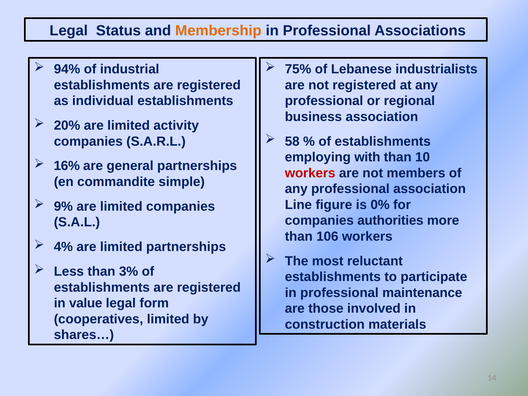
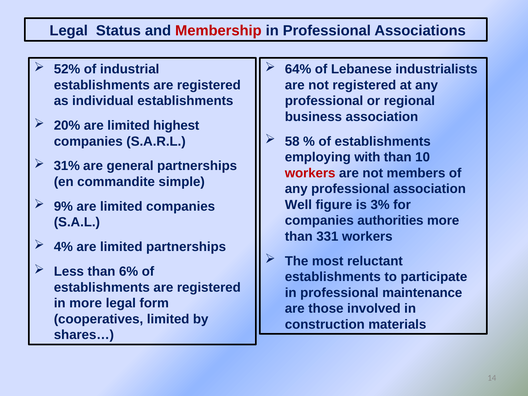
Membership colour: orange -> red (218, 31)
75%: 75% -> 64% (298, 69)
94%: 94% -> 52% (67, 69)
activity: activity -> highest (176, 126)
16%: 16% -> 31% (67, 166)
Line: Line -> Well (298, 205)
0%: 0% -> 3% (380, 205)
106: 106 -> 331 (327, 236)
3%: 3% -> 6% (129, 272)
in value: value -> more (86, 303)
